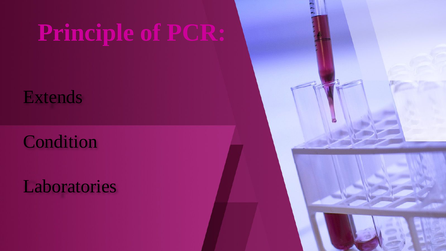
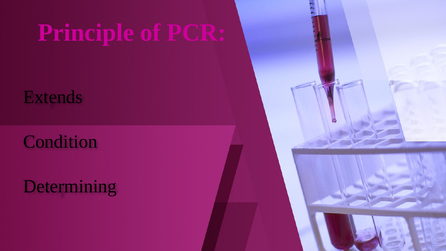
Laboratories: Laboratories -> Determining (70, 186)
